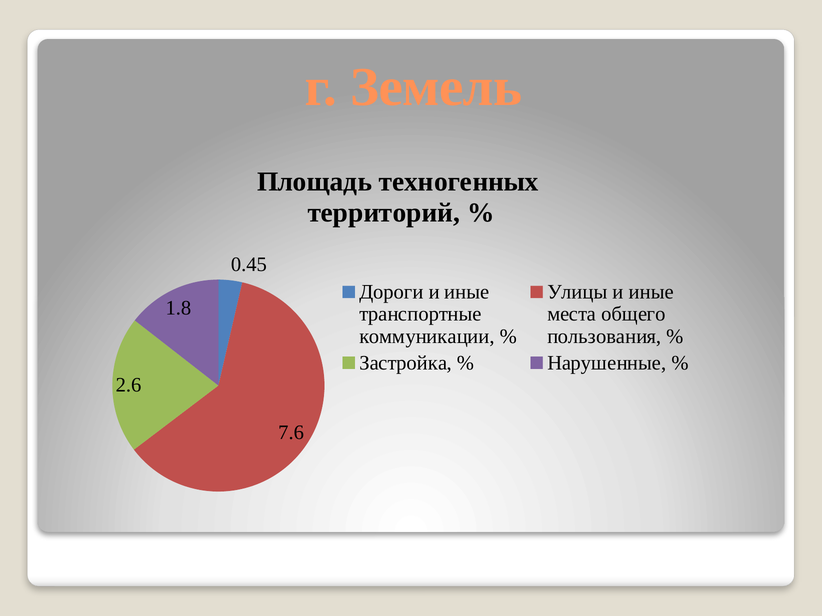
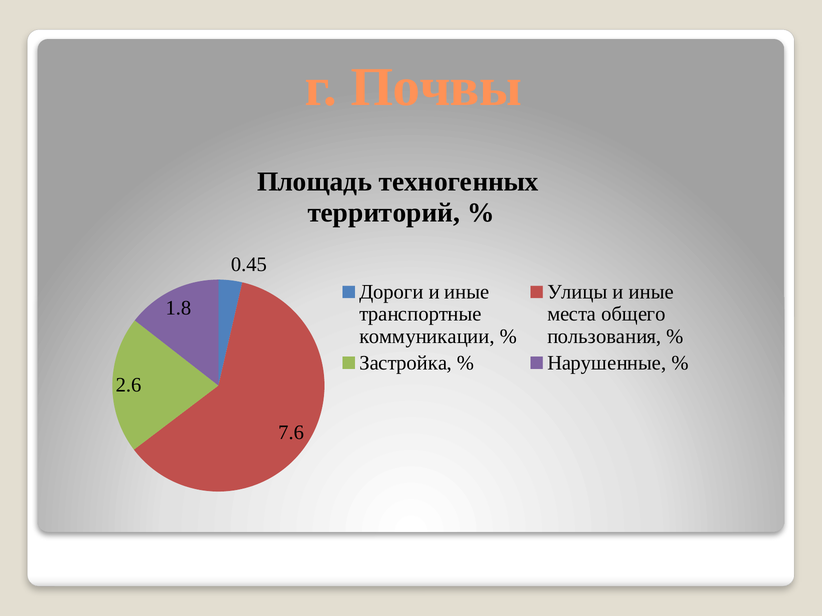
Земель: Земель -> Почвы (436, 87)
